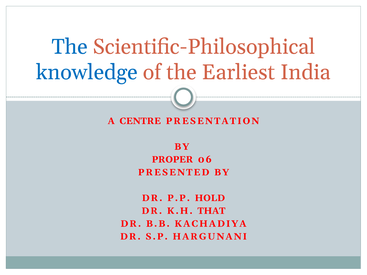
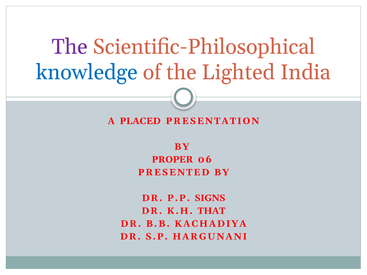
The colour: blue -> purple (70, 47)
Earliest: Earliest -> Lighted (238, 72)
CENTRE: CENTRE -> PLACED (140, 121)
HOLD: HOLD -> SIGNS (210, 198)
